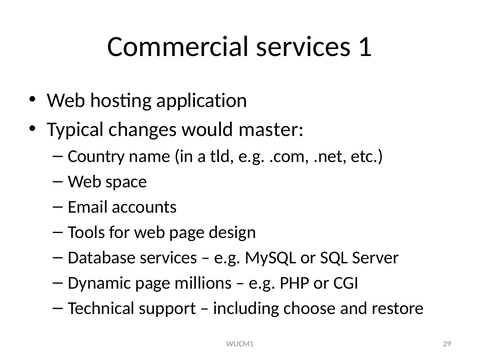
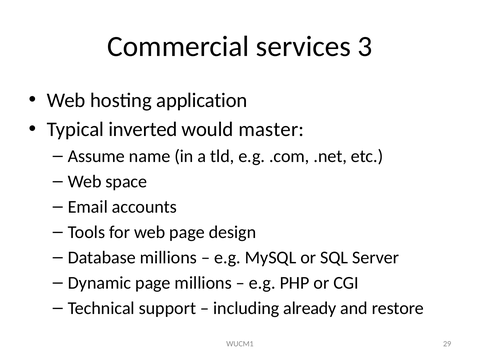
1: 1 -> 3 (365, 46)
changes: changes -> inverted (143, 129)
Country: Country -> Assume (96, 156)
Database services: services -> millions (168, 258)
choose: choose -> already (310, 308)
